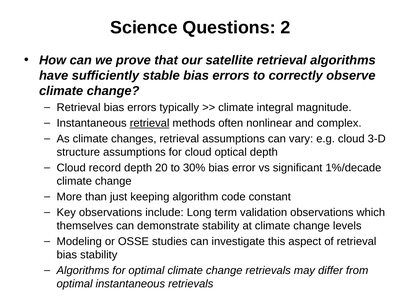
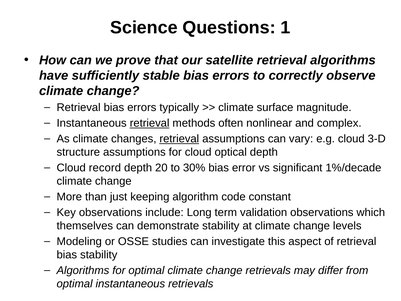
2: 2 -> 1 (286, 28)
integral: integral -> surface (275, 107)
retrieval underline: none -> present (179, 139)
